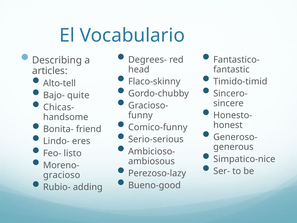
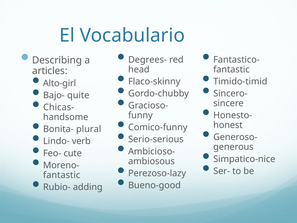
Alto-tell: Alto-tell -> Alto-girl (60, 83)
friend: friend -> plural (89, 129)
eres: eres -> verb (81, 141)
listo: listo -> cute (73, 153)
gracioso: gracioso -> fantastic (62, 175)
